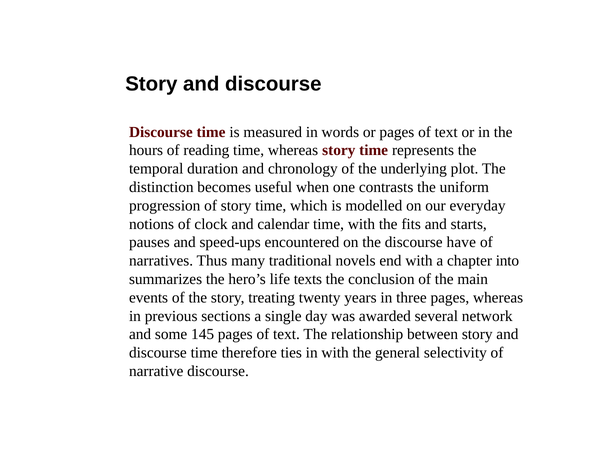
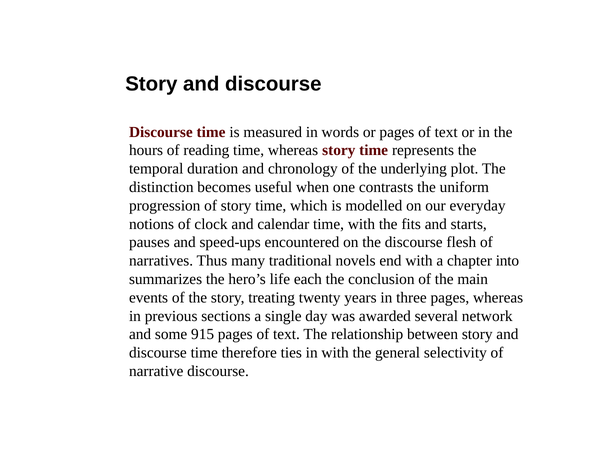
have: have -> flesh (461, 242)
texts: texts -> each (308, 279)
145: 145 -> 915 (203, 334)
